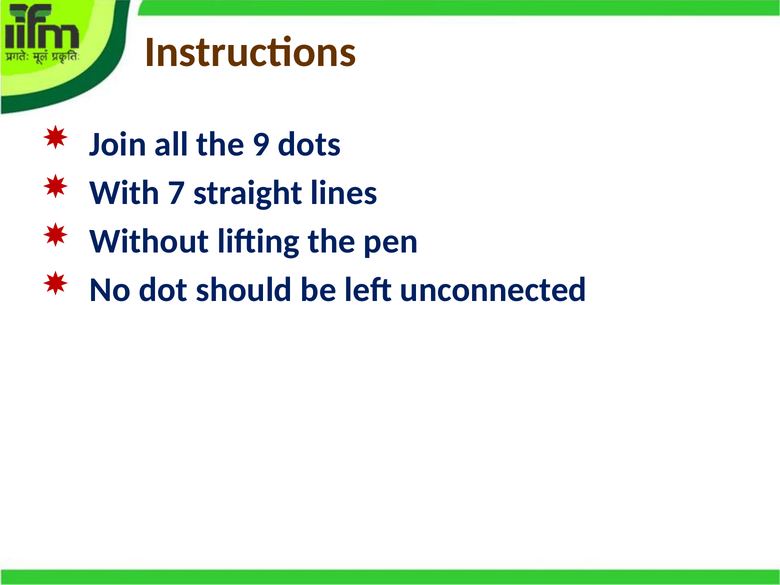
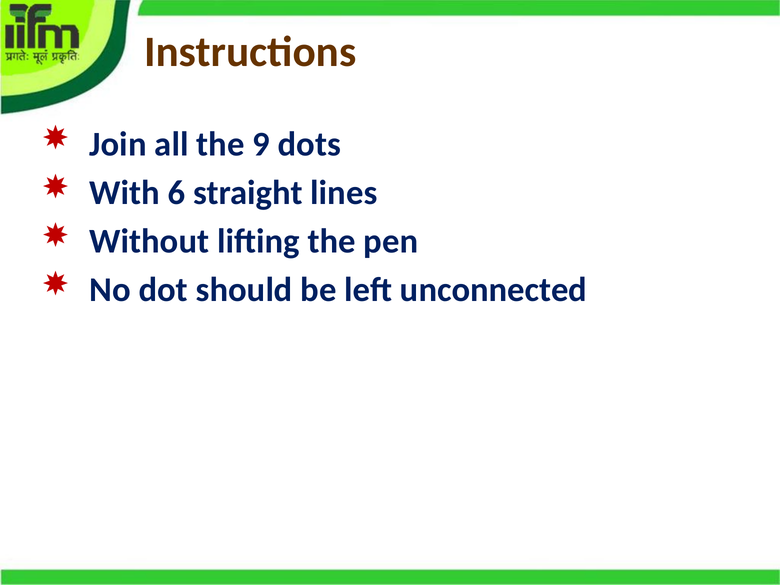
7: 7 -> 6 (177, 193)
